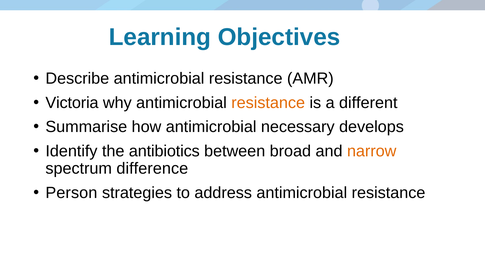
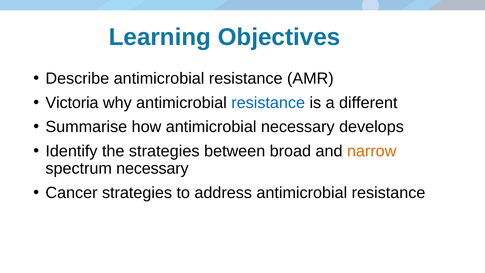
resistance colour: orange -> blue (268, 103)
the antibiotics: antibiotics -> strategies (164, 151)
spectrum difference: difference -> necessary (152, 169)
Person: Person -> Cancer (71, 193)
